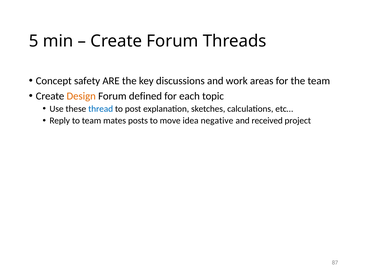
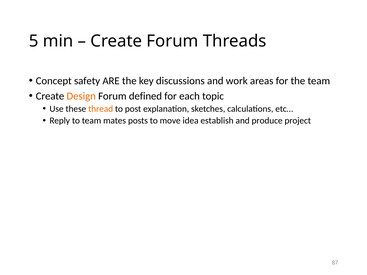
thread colour: blue -> orange (101, 109)
negative: negative -> establish (217, 121)
received: received -> produce (267, 121)
